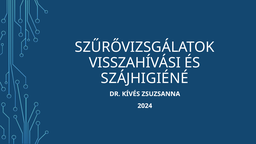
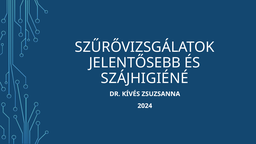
VISSZAHÍVÁSI: VISSZAHÍVÁSI -> JELENTŐSEBB (135, 63)
